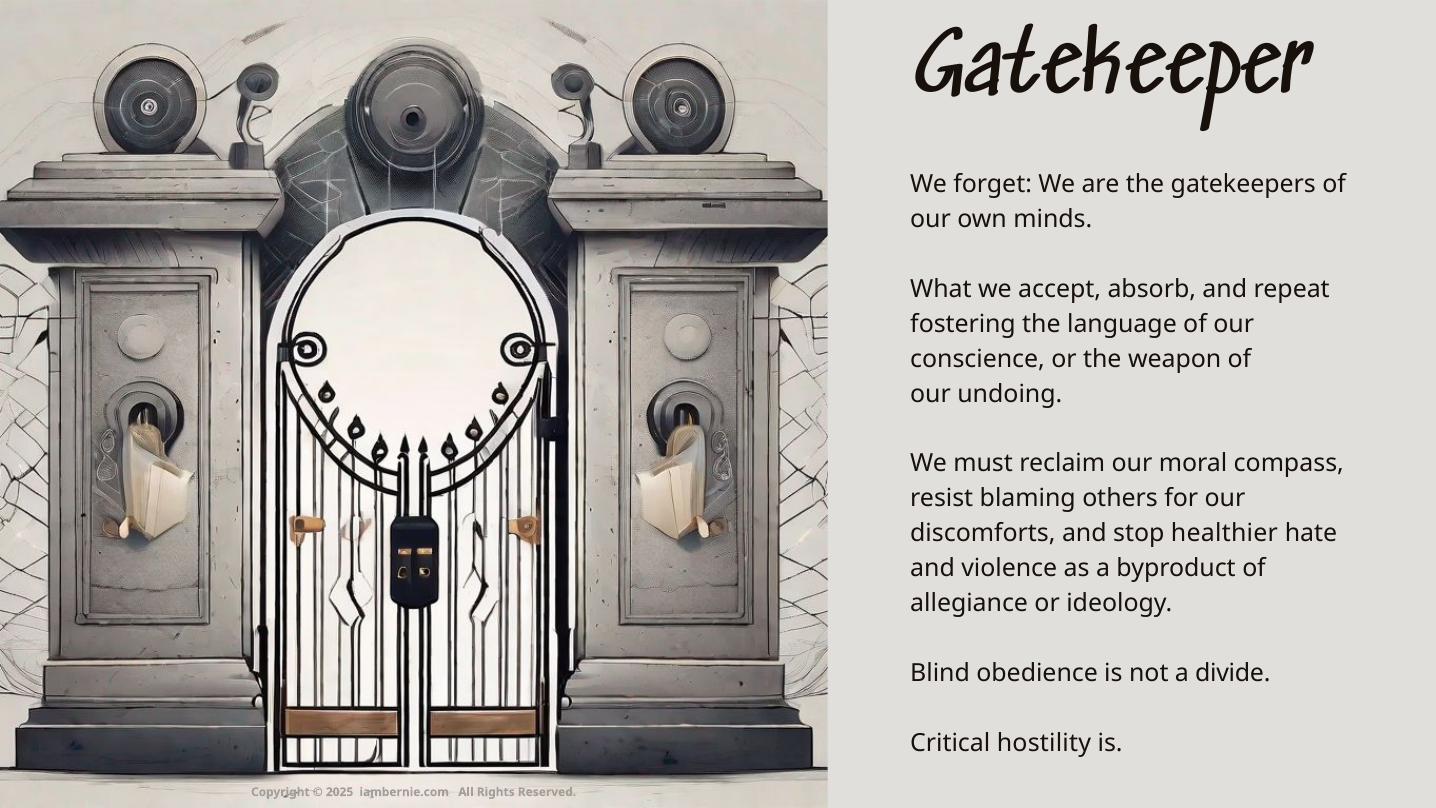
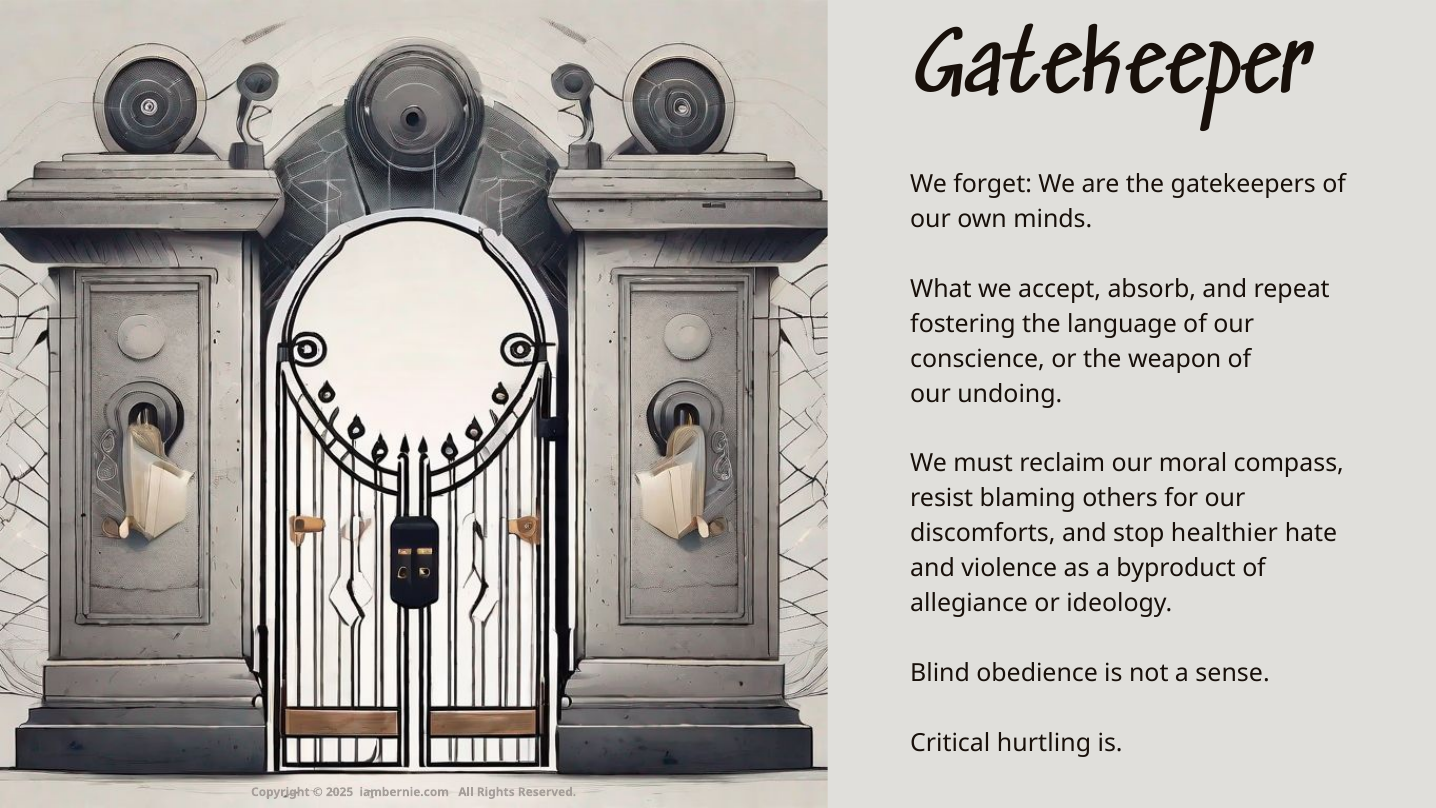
divide: divide -> sense (1233, 673)
hostility: hostility -> hurtling (1044, 743)
